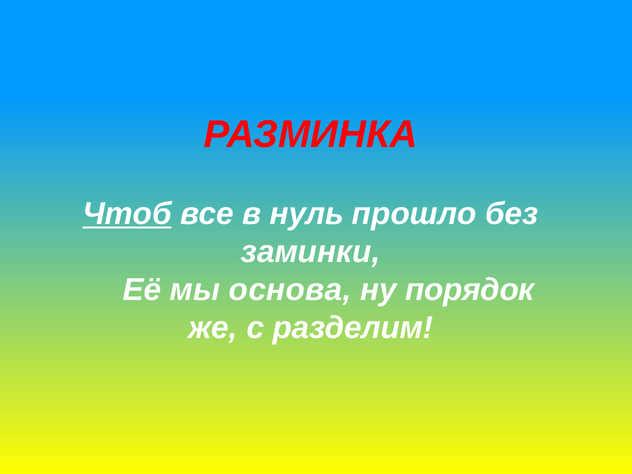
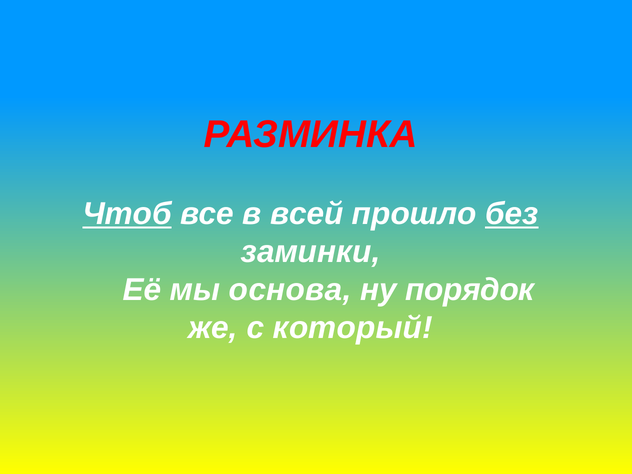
нуль: нуль -> всей (307, 214)
без underline: none -> present (512, 214)
разделим: разделим -> который (353, 328)
